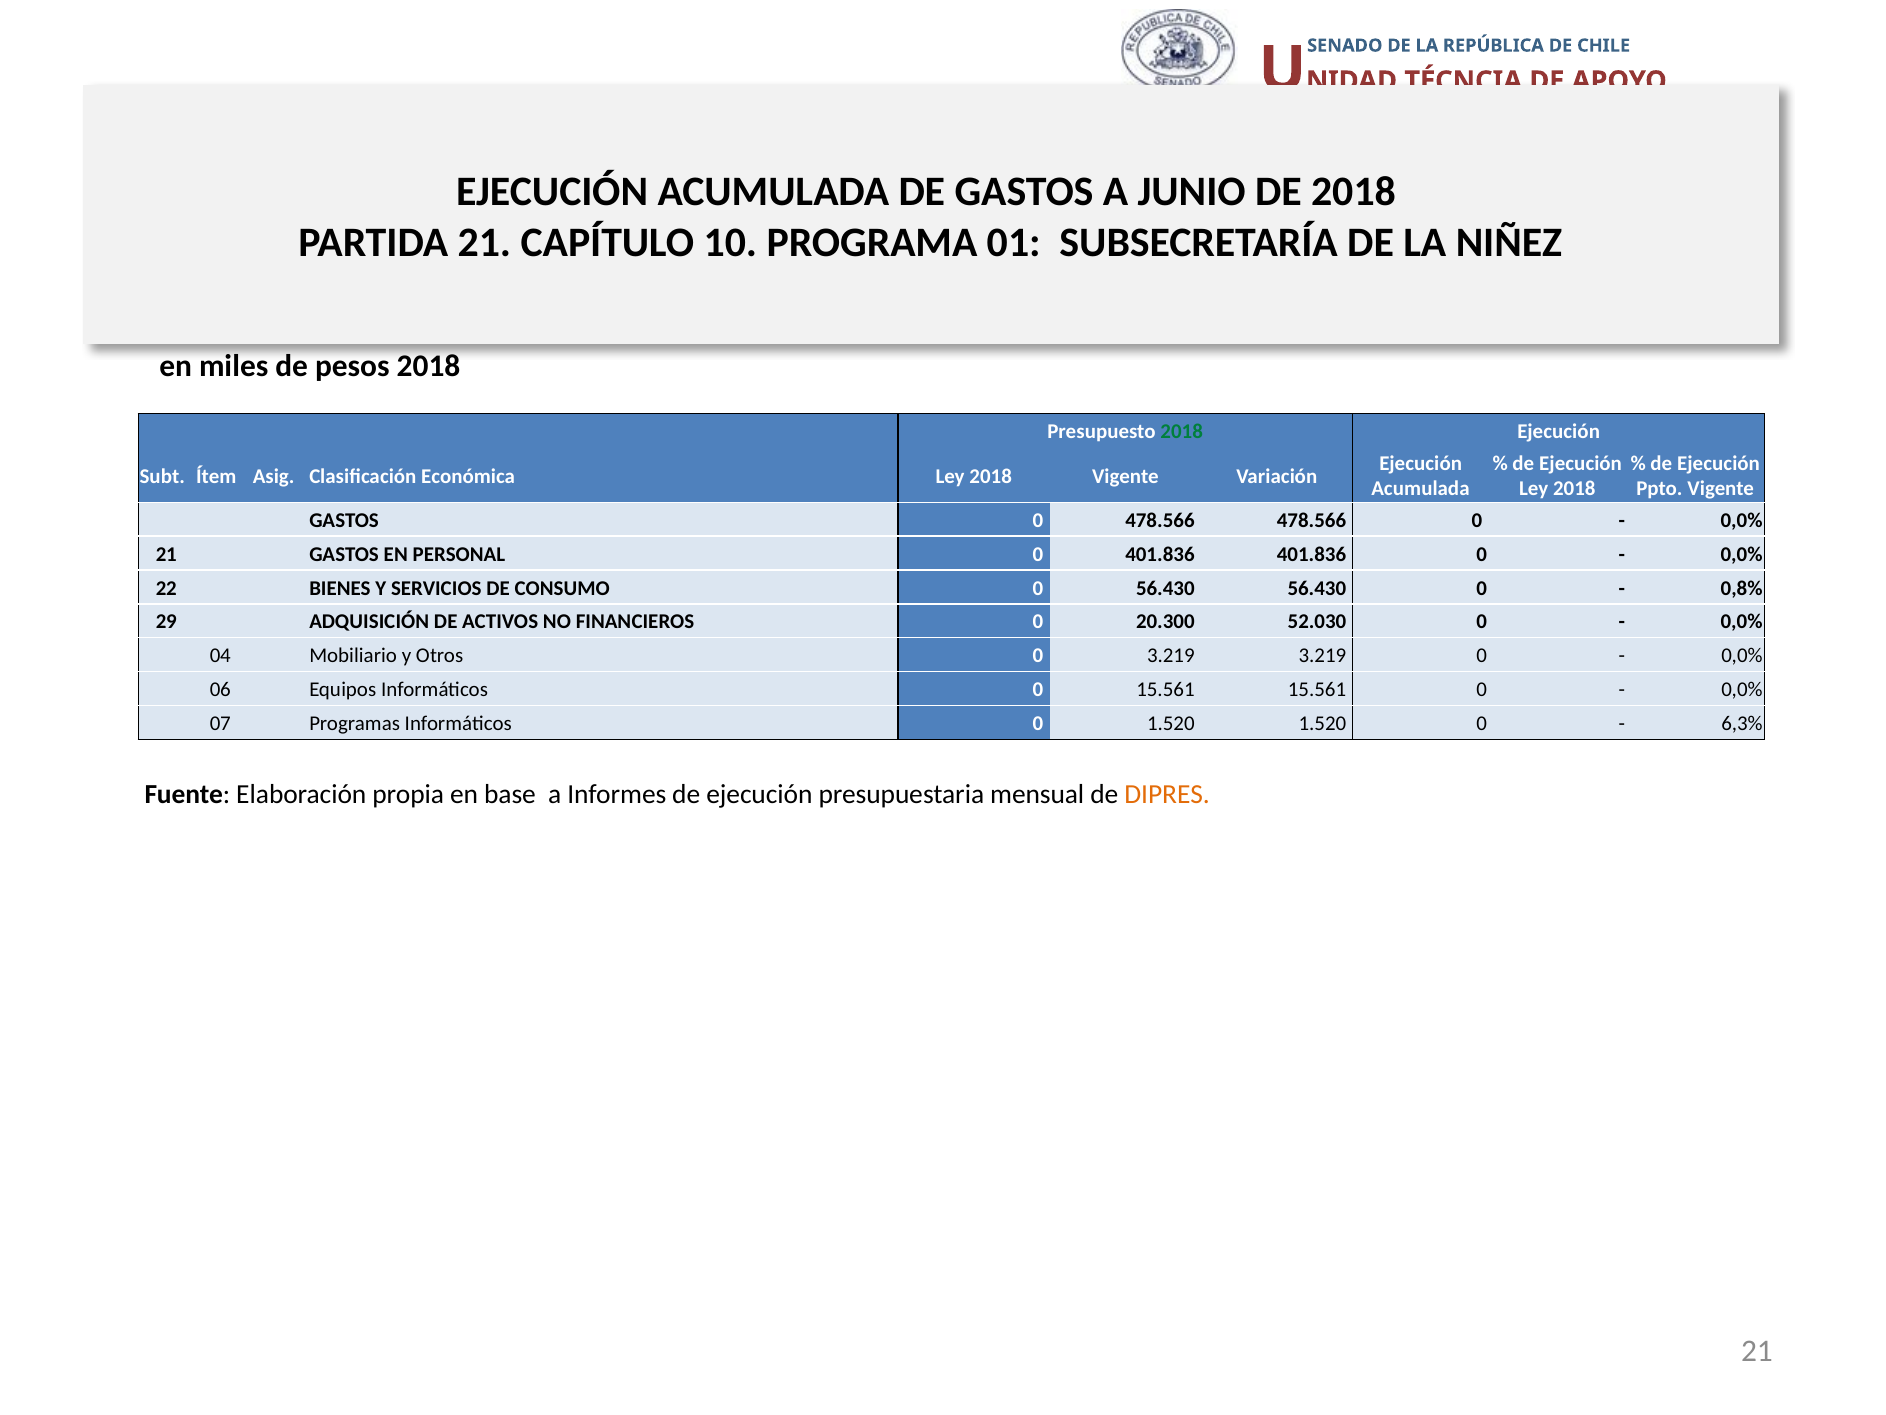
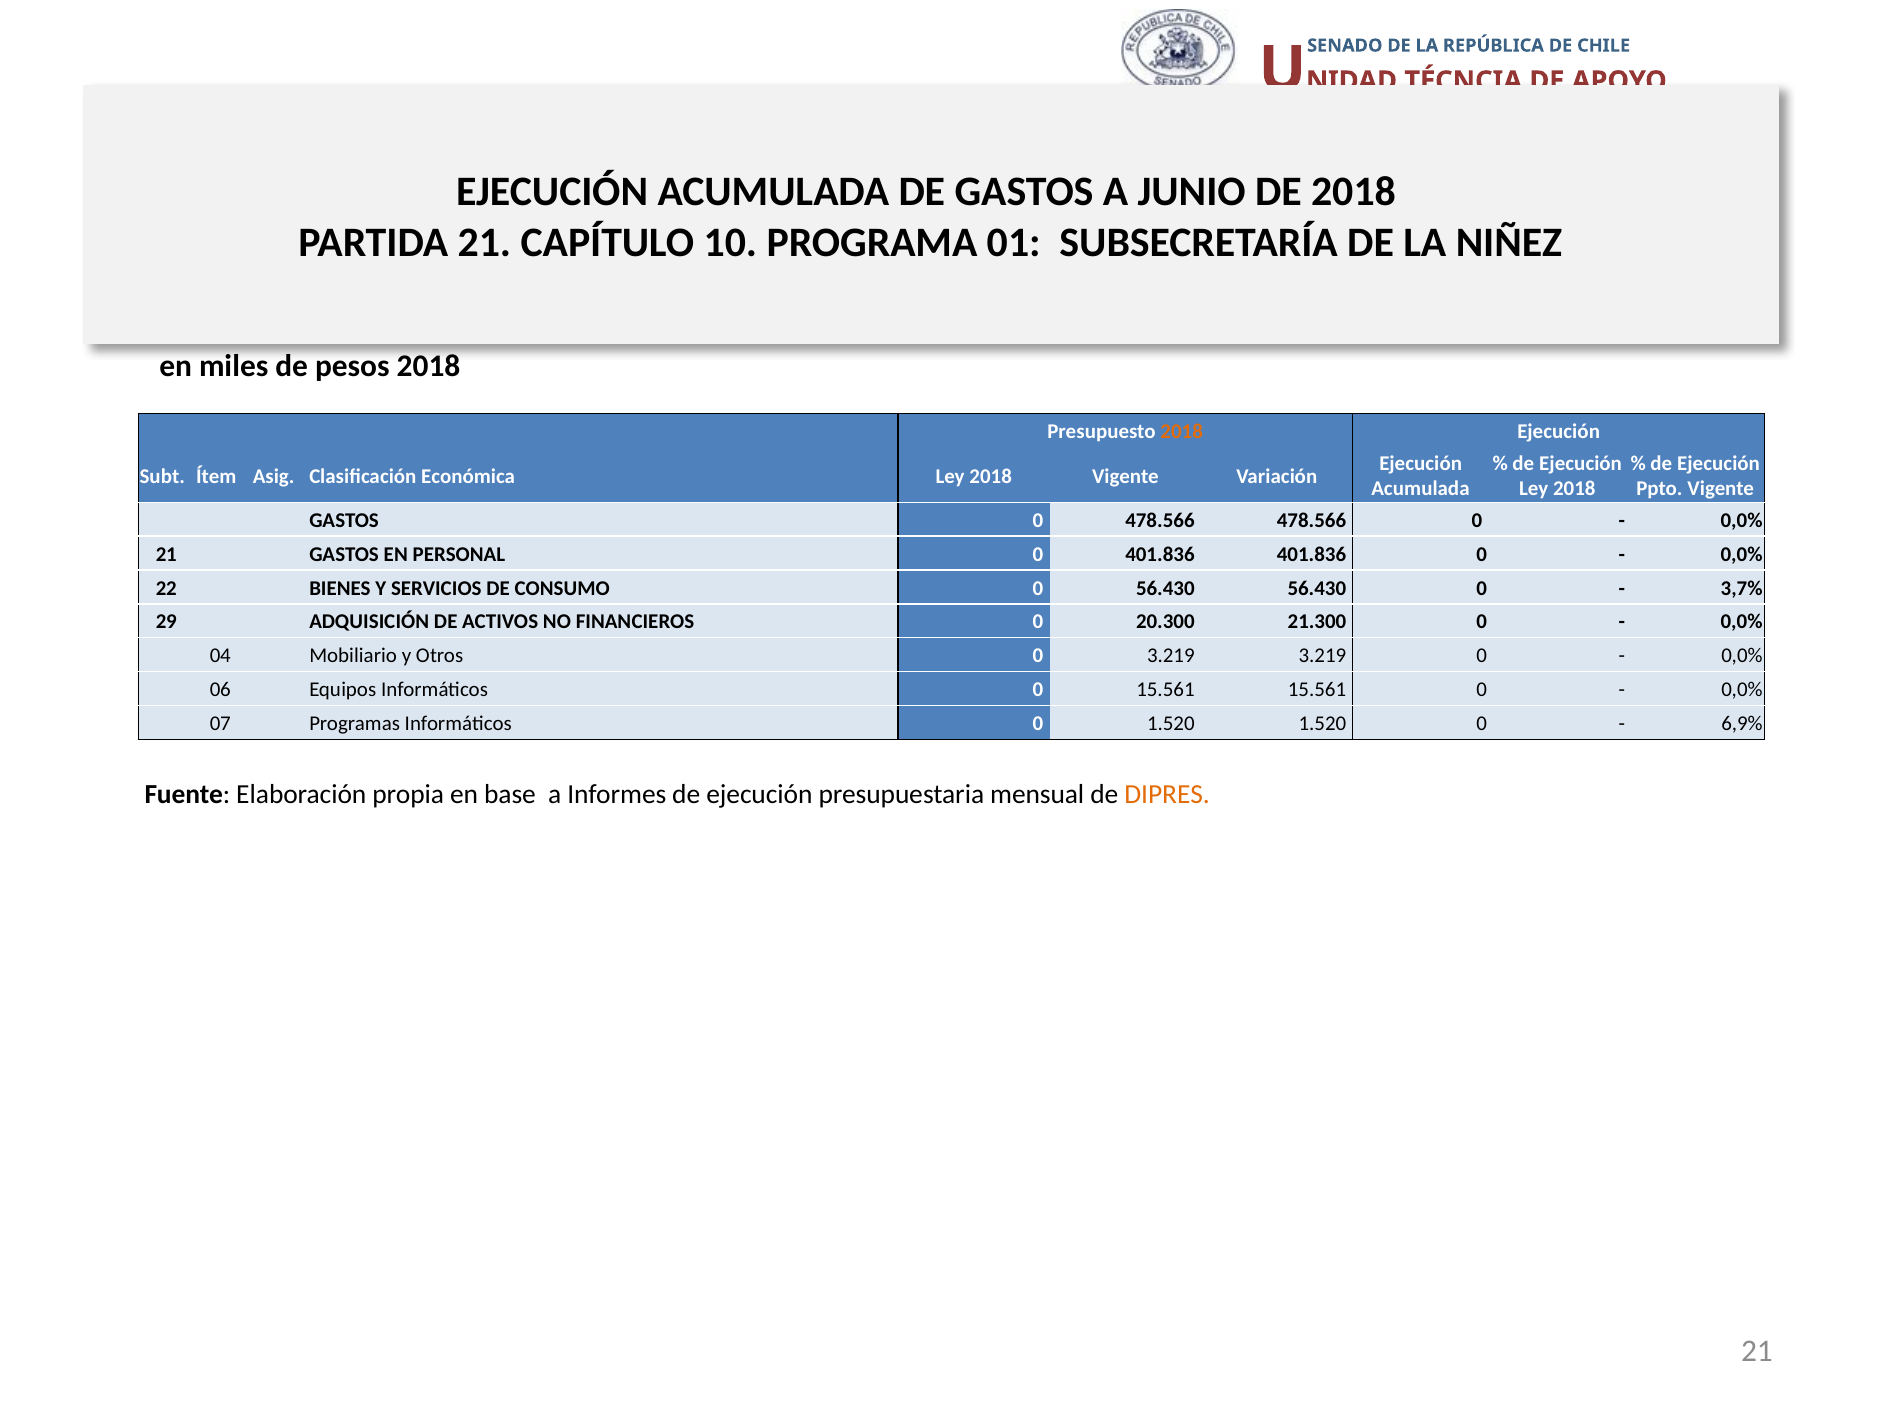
2018 colour: green -> orange (1182, 432)
0,8%: 0,8% -> 3,7% (1742, 588)
52.030: 52.030 -> 21.300 (1317, 622)
6,3%: 6,3% -> 6,9% (1742, 724)
